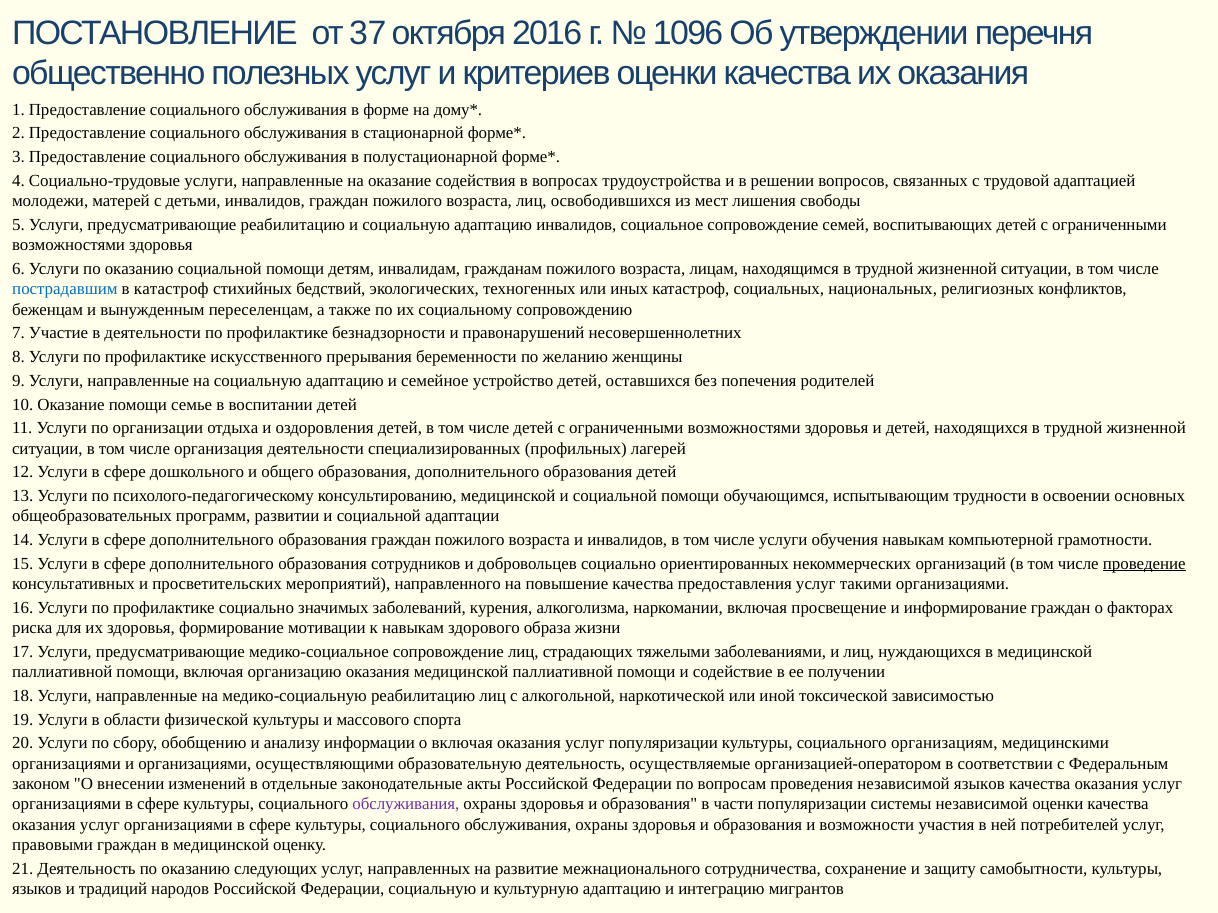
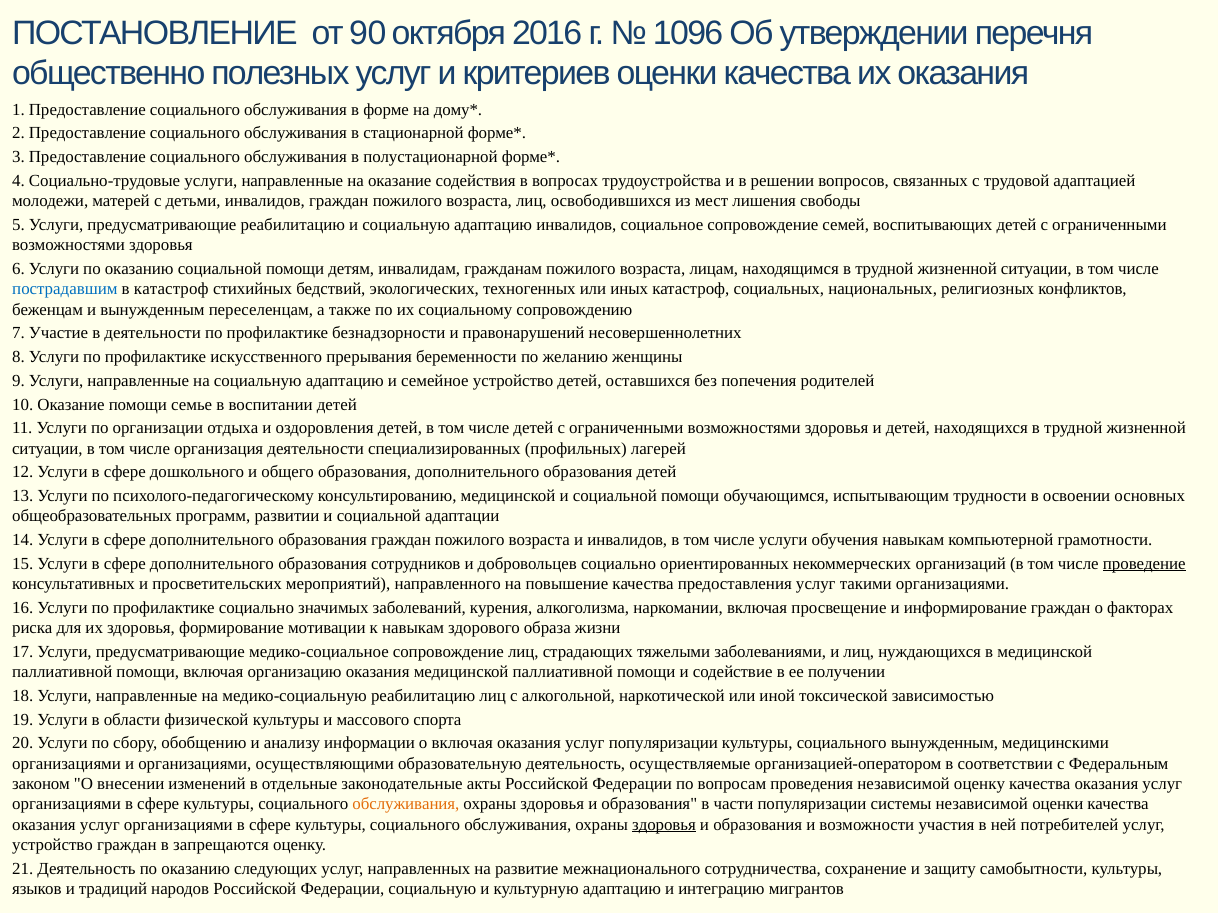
37: 37 -> 90 (368, 33)
социального организациям: организациям -> вынужденным (945, 744)
независимой языков: языков -> оценку (979, 784)
обслуживания colour: purple -> orange (406, 805)
здоровья underline: none -> present (664, 825)
правовыми: правовыми -> устройство (53, 845)
граждан в медицинской: медицинской -> запрещаются (221, 845)
